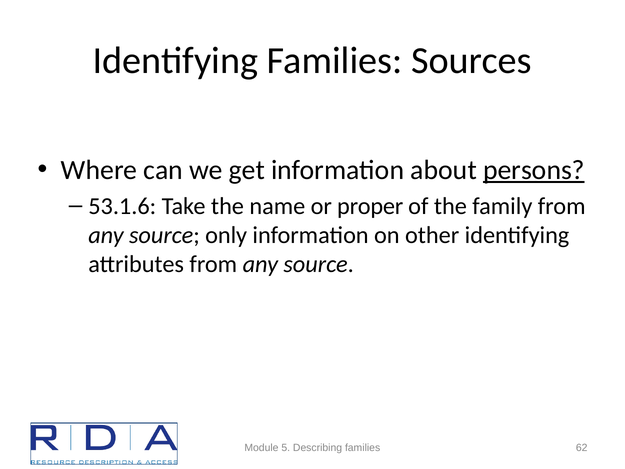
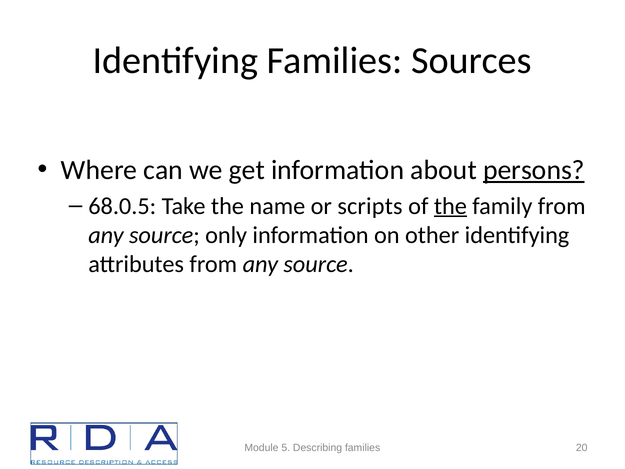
53.1.6: 53.1.6 -> 68.0.5 (122, 206)
proper: proper -> scripts (370, 206)
the underline: none -> present (450, 206)
62: 62 -> 20 (582, 448)
